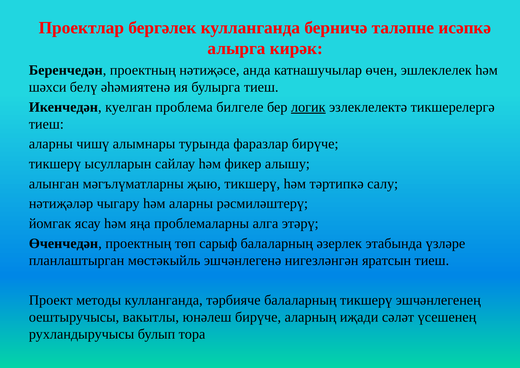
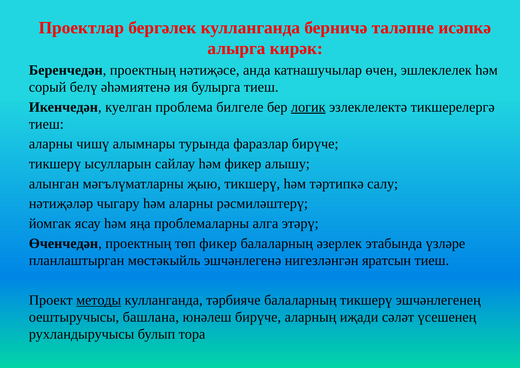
шәхси: шәхси -> сорый (48, 87)
төп сарыф: сарыф -> фикер (218, 243)
методы underline: none -> present (99, 300)
вакытлы: вакытлы -> башлана (151, 317)
